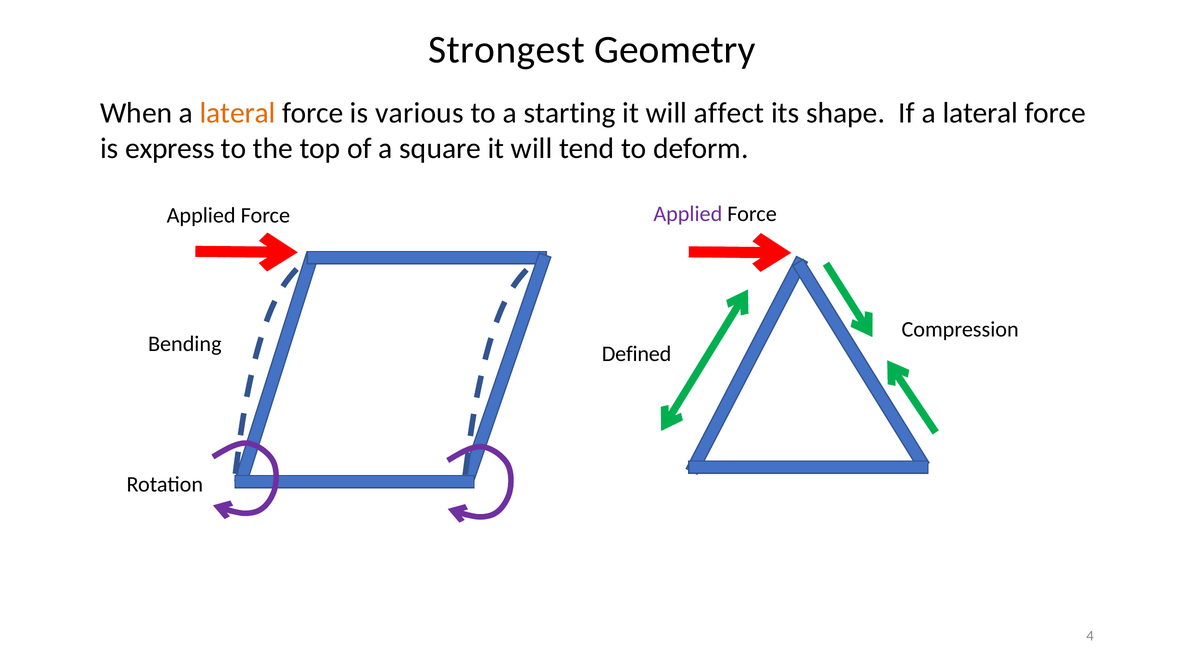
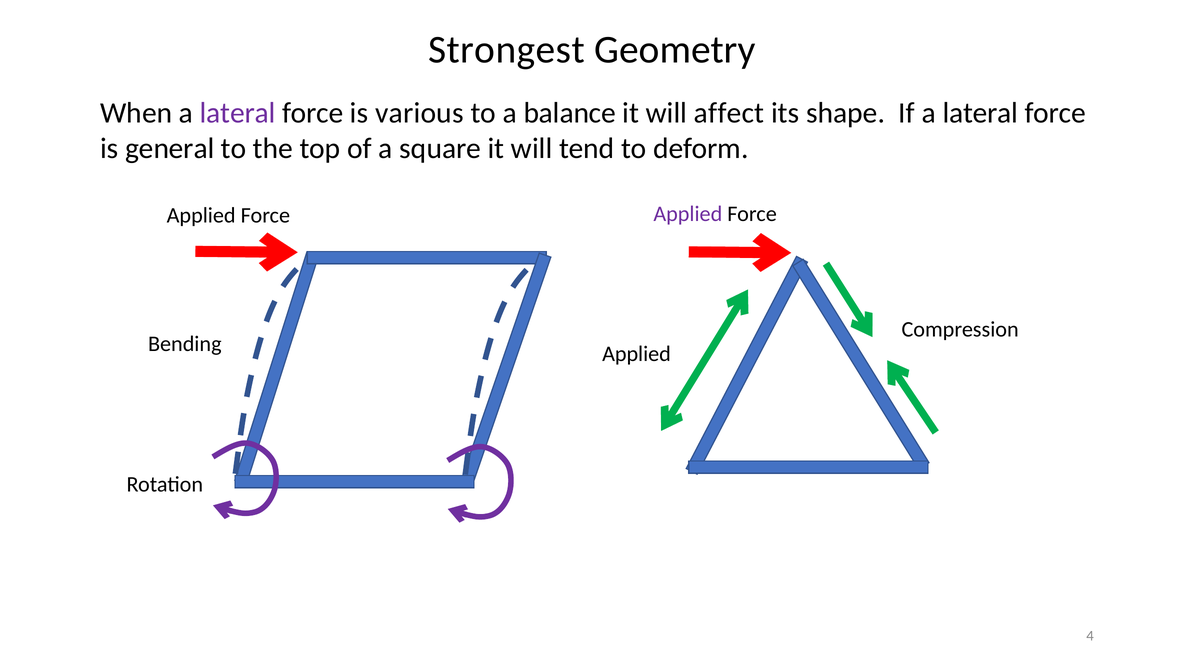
lateral colour: orange -> purple (238, 113)
starting: starting -> balance (570, 113)
express: express -> general (170, 148)
Defined: Defined -> Applied (636, 354)
